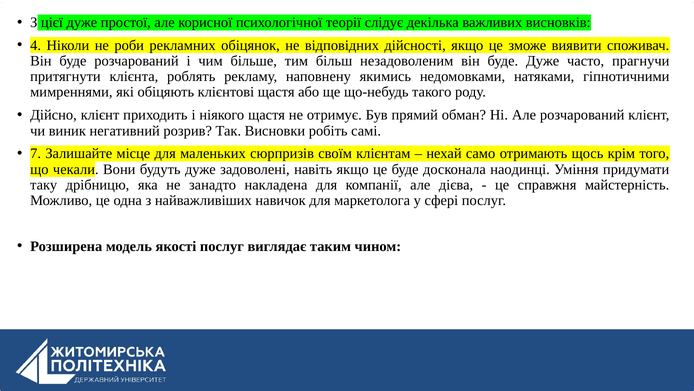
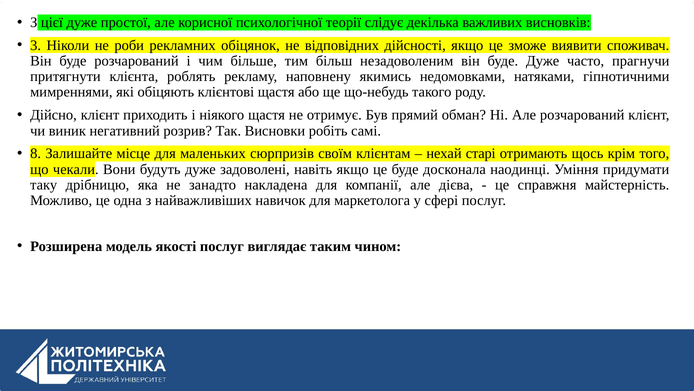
4: 4 -> 3 (36, 45)
7: 7 -> 8 (36, 153)
само: само -> старі (481, 153)
